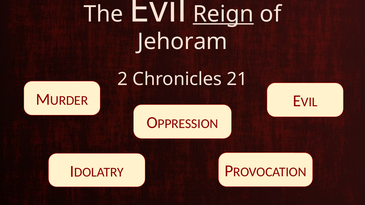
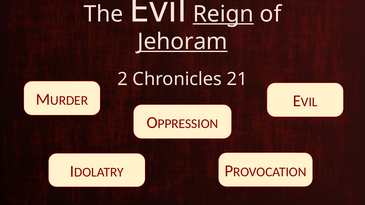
Jehoram underline: none -> present (183, 42)
